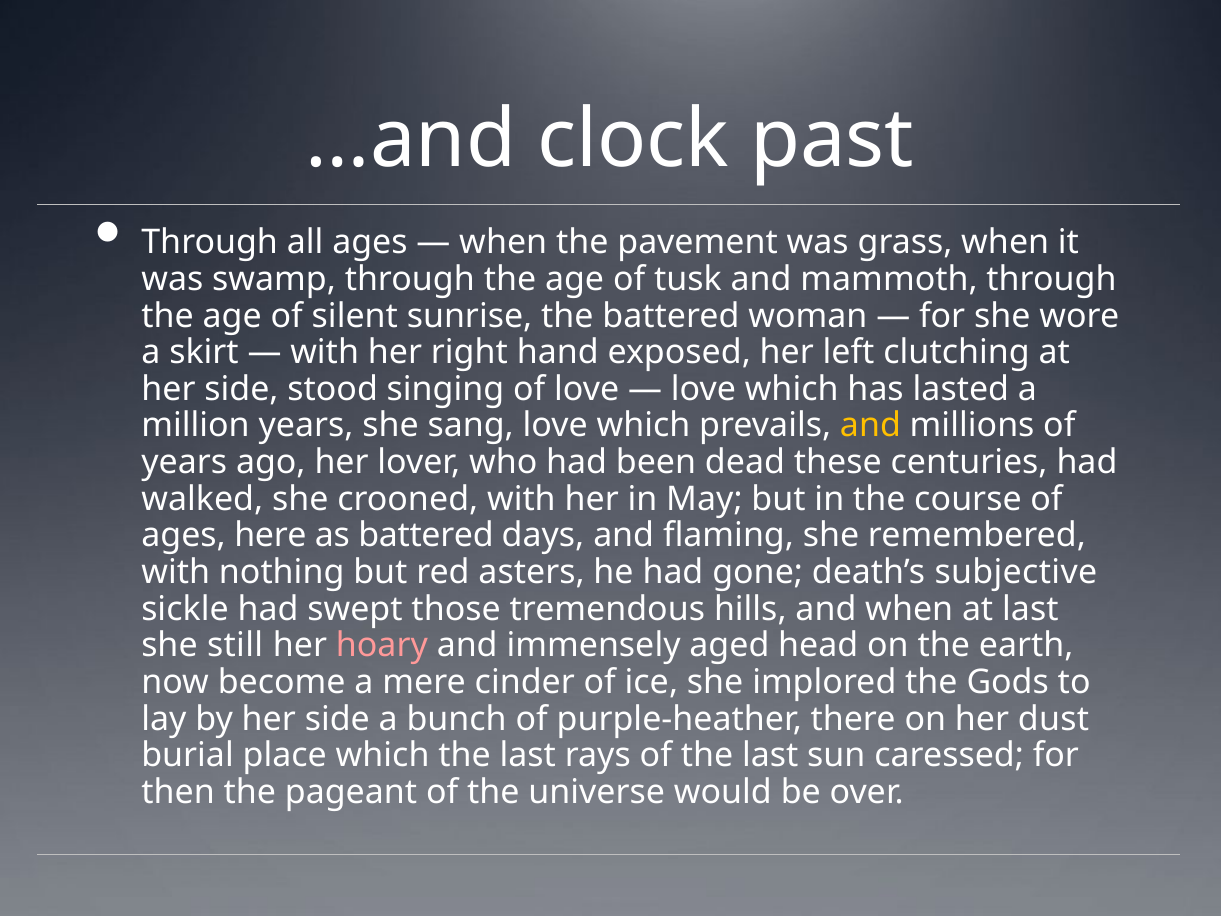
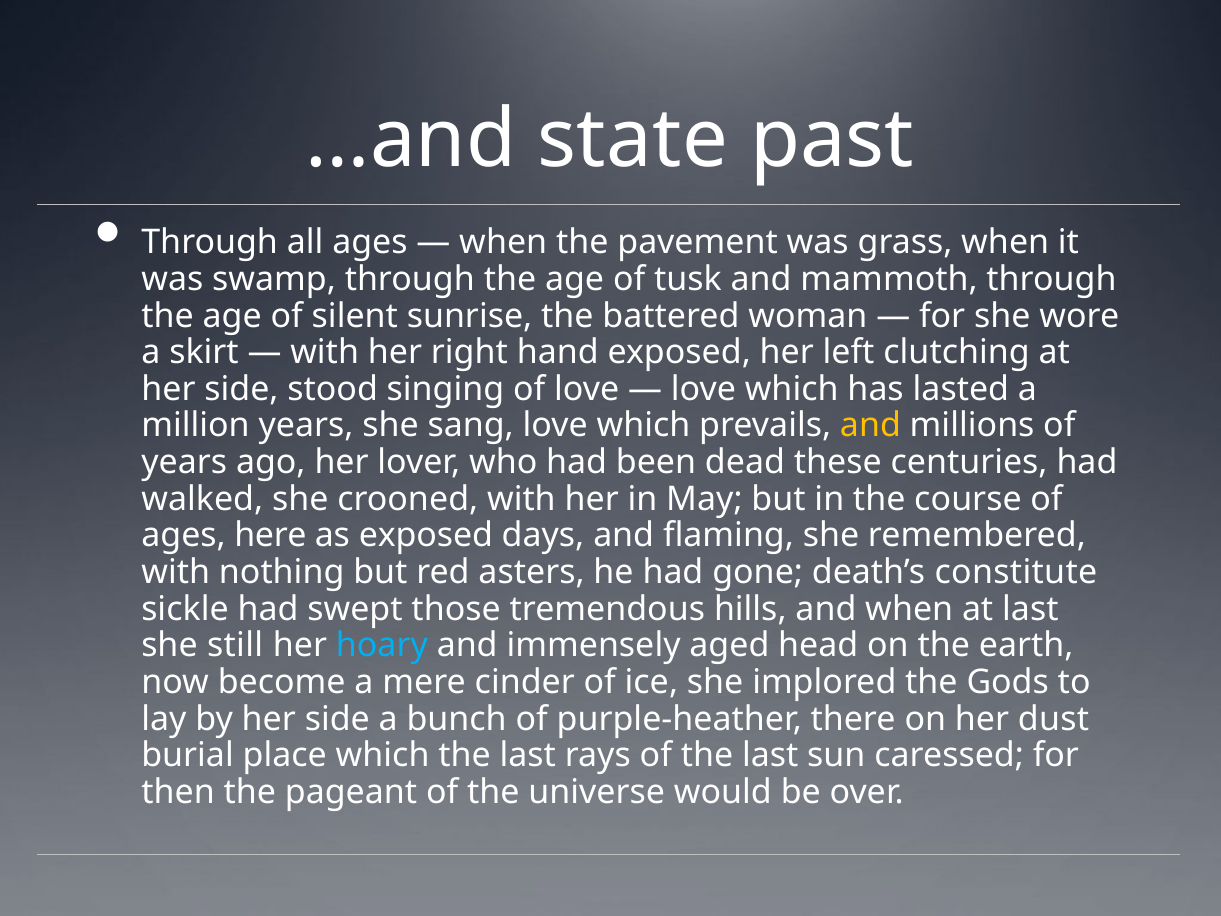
clock: clock -> state (633, 140)
as battered: battered -> exposed (426, 536)
subjective: subjective -> constitute (1016, 572)
hoary colour: pink -> light blue (382, 645)
